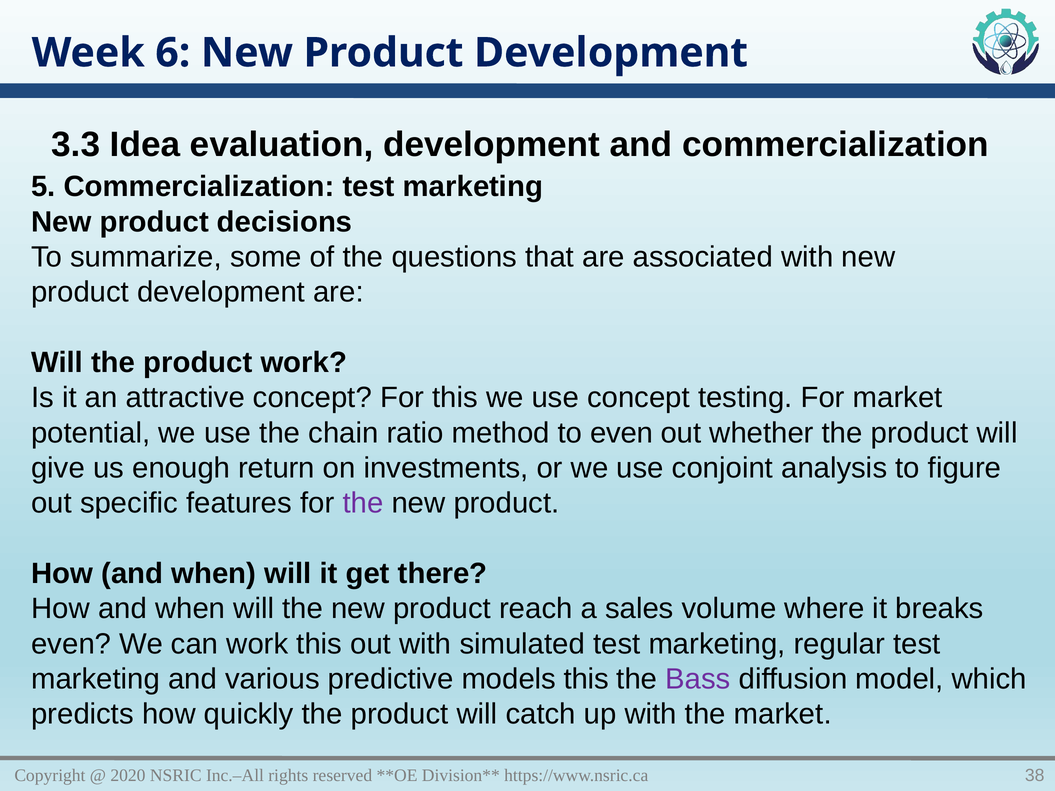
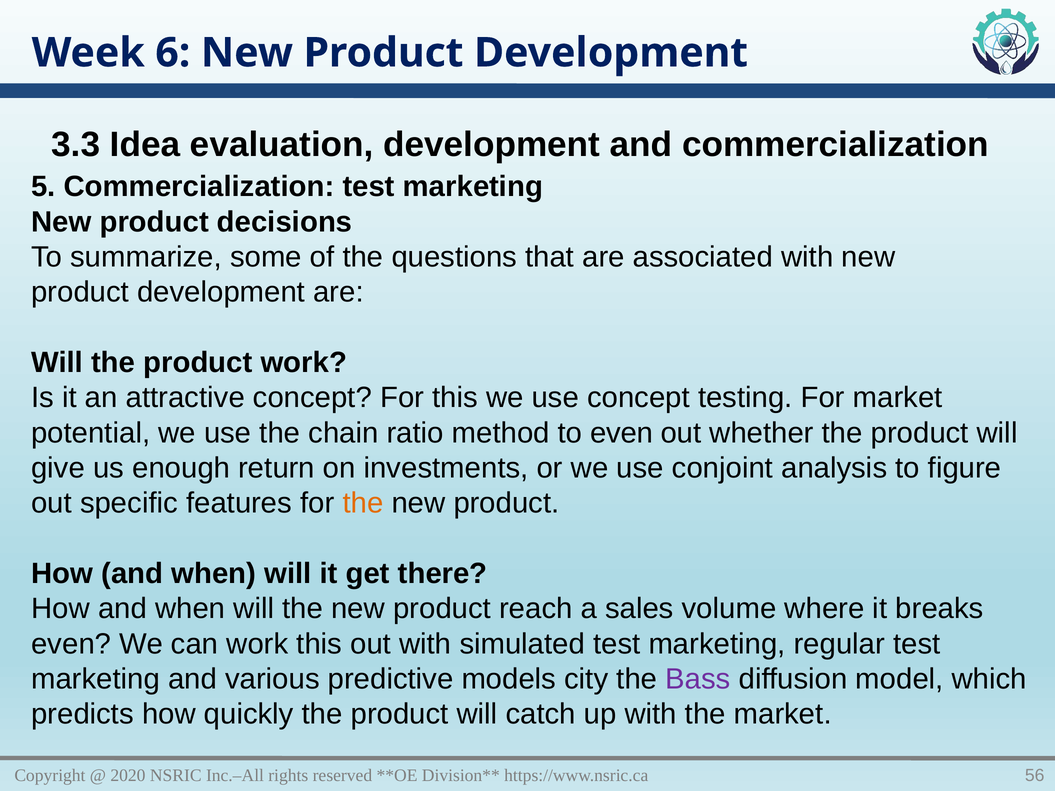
the colour: purple -> orange (363, 503)
models this: this -> city (586, 679)
38: 38 -> 56 (1035, 776)
